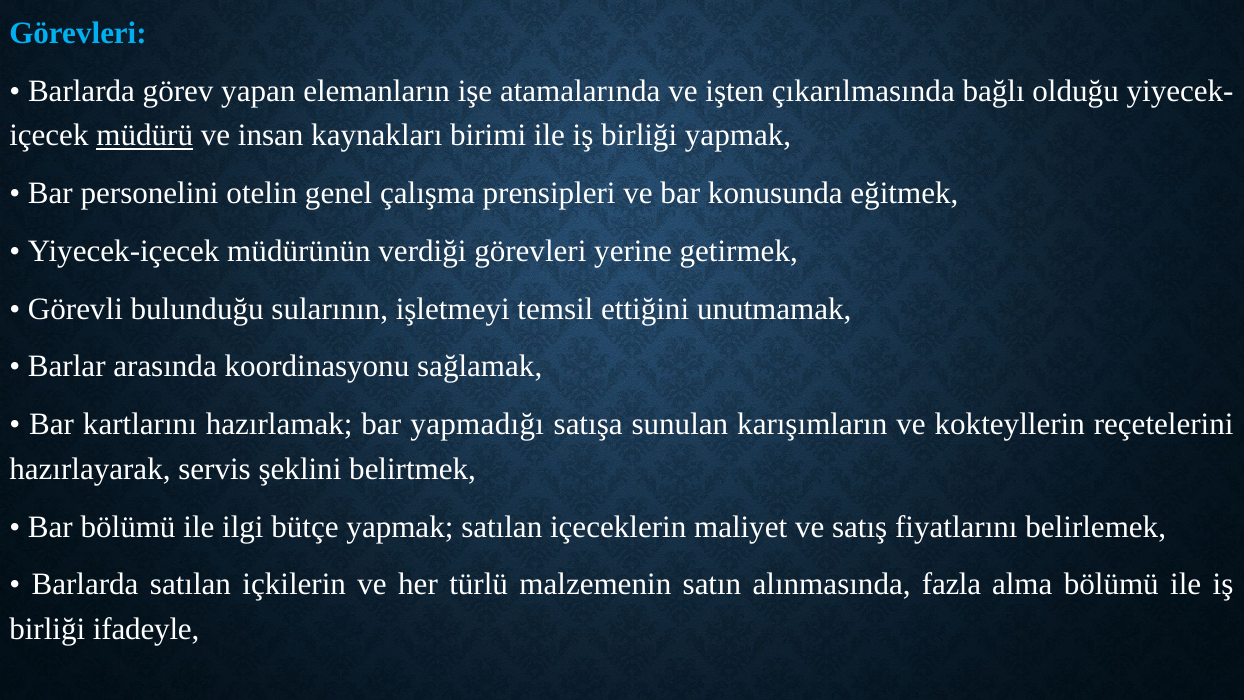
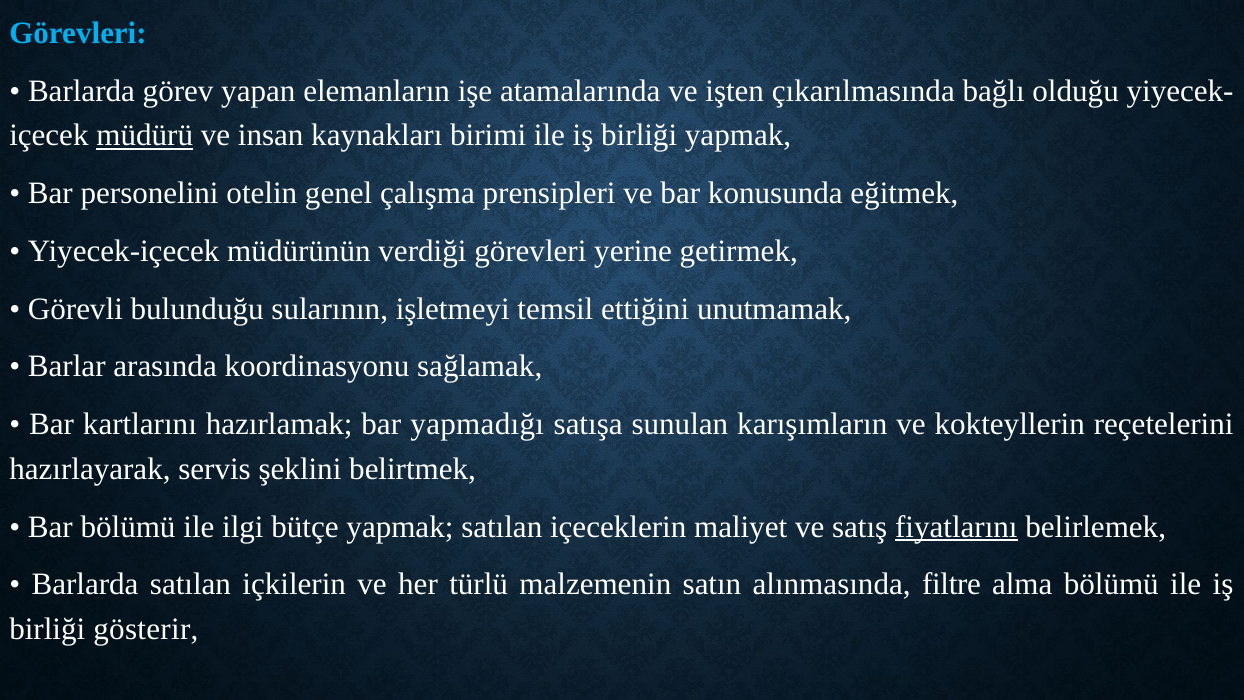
fiyatlarını underline: none -> present (956, 527)
fazla: fazla -> filtre (952, 584)
ifadeyle: ifadeyle -> gösterir (146, 629)
